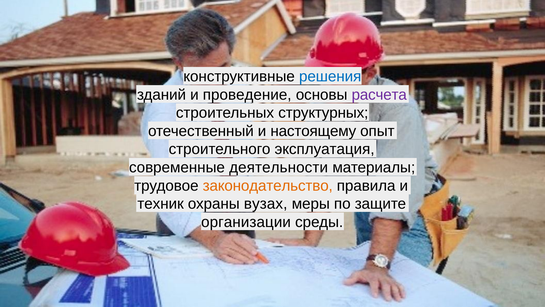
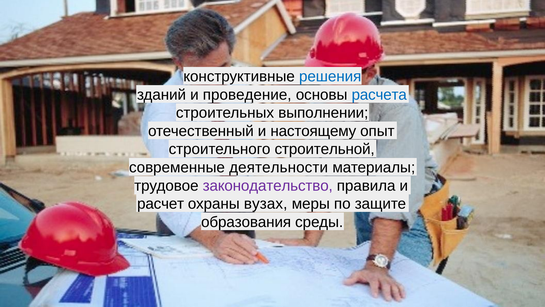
расчета colour: purple -> blue (379, 95)
структурных: структурных -> выполнении (323, 113)
эксплуатация: эксплуатация -> строительной (325, 149)
законодательство colour: orange -> purple (268, 185)
техник: техник -> расчет (161, 204)
организации: организации -> образования (246, 222)
